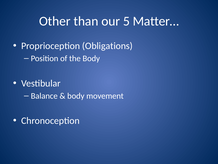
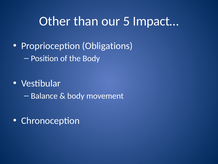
Matter…: Matter… -> Impact… (156, 21)
